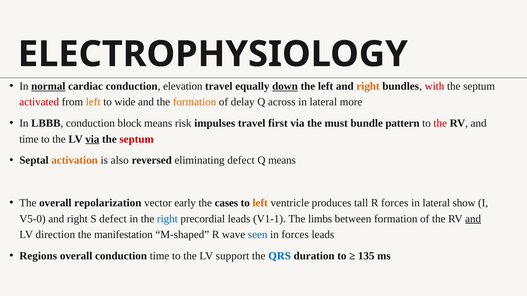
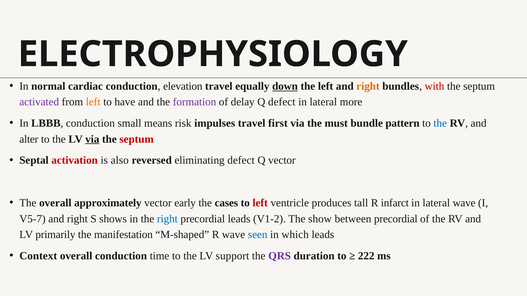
normal underline: present -> none (48, 86)
activated colour: red -> purple (39, 102)
wide: wide -> have (125, 102)
formation colour: orange -> purple (195, 102)
Q across: across -> defect (282, 102)
block: block -> small (129, 123)
the colour: red -> blue (440, 123)
time: time -> alter (29, 139)
activation colour: orange -> red (75, 161)
Q means: means -> vector (282, 161)
repolarization: repolarization -> approximately (108, 203)
left colour: orange -> red (260, 203)
R forces: forces -> infarct (395, 203)
lateral show: show -> wave (464, 203)
V5-0: V5-0 -> V5-7 (32, 219)
S defect: defect -> shows (113, 219)
V1-1: V1-1 -> V1-2 (269, 219)
limbs: limbs -> show (320, 219)
between formation: formation -> precordial (396, 219)
and underline: present -> none (473, 219)
direction: direction -> primarily (55, 235)
in forces: forces -> which (295, 235)
Regions: Regions -> Context (38, 256)
QRS colour: blue -> purple (280, 256)
135: 135 -> 222 (366, 256)
